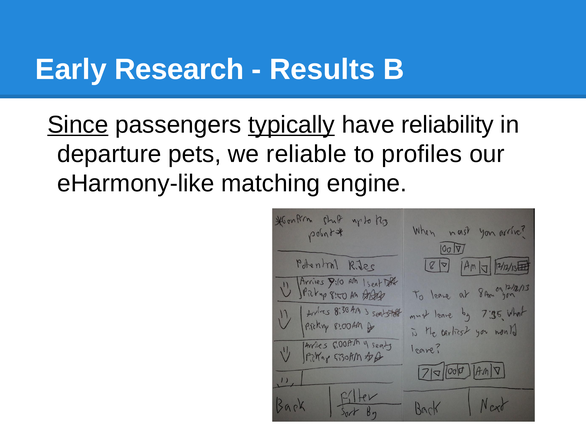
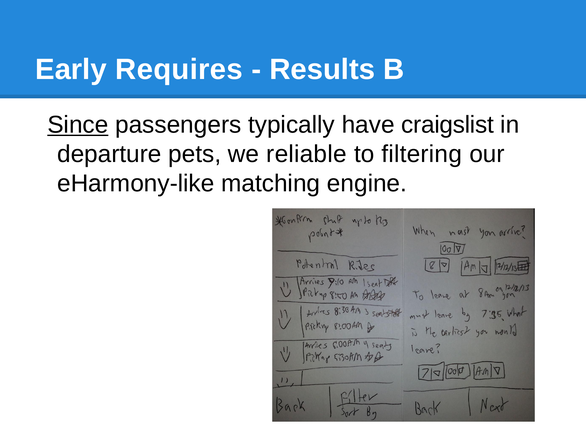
Research: Research -> Requires (179, 69)
typically underline: present -> none (291, 125)
reliability: reliability -> craigslist (448, 125)
profiles: profiles -> filtering (422, 154)
